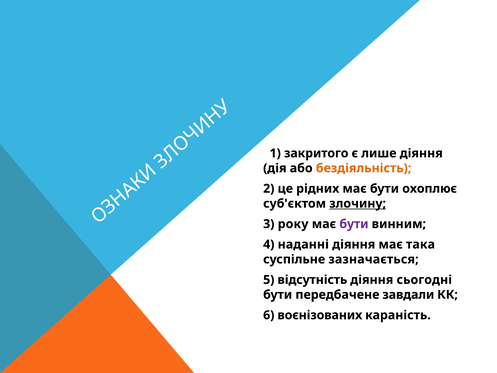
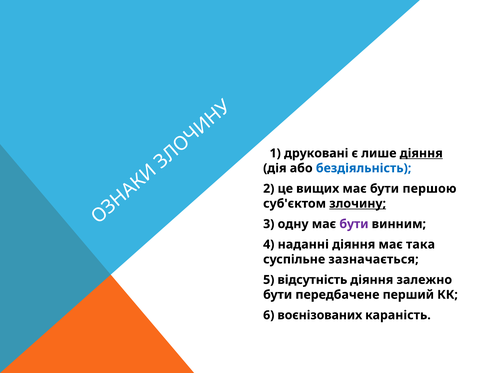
закритого: закритого -> друковані (316, 153)
діяння underline: none -> present (421, 153)
бездіяльність colour: orange -> blue (364, 168)
рідних: рідних -> вищих (318, 188)
охоплює: охоплює -> першою (429, 188)
року: року -> одну (293, 224)
сьогодні: сьогодні -> залежно (424, 280)
завдали: завдали -> перший (408, 295)
